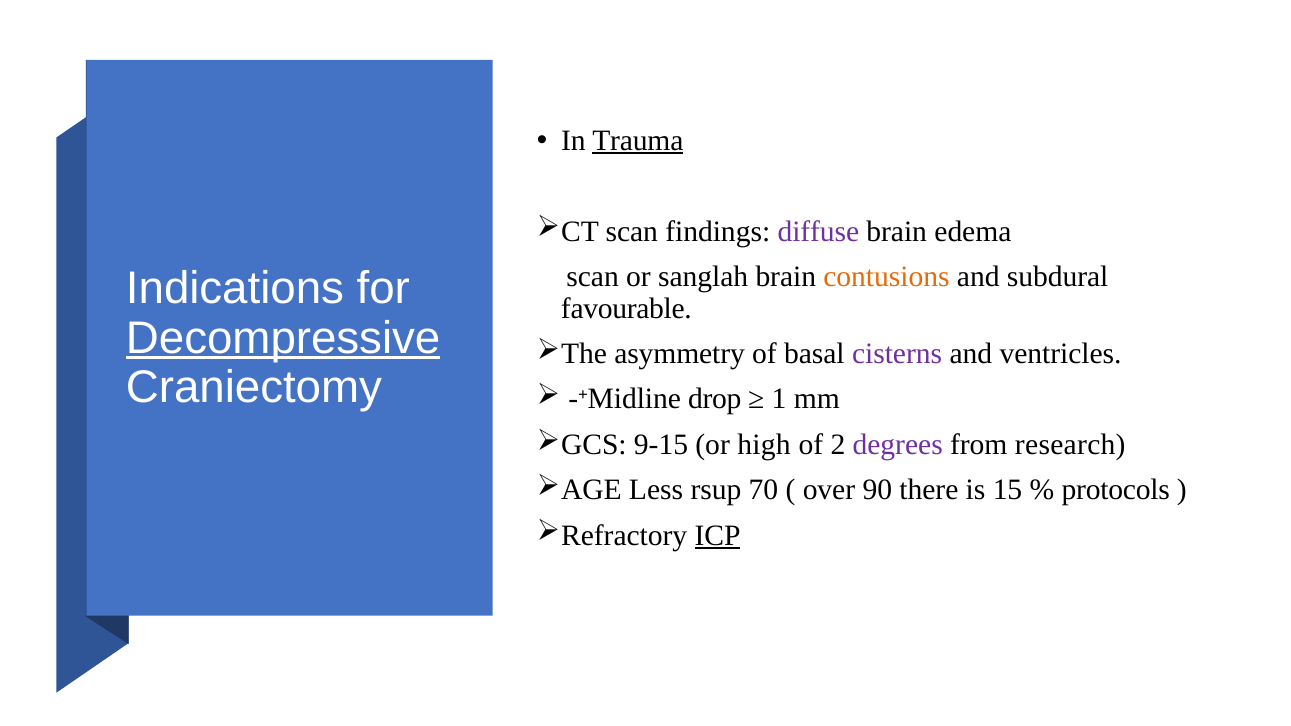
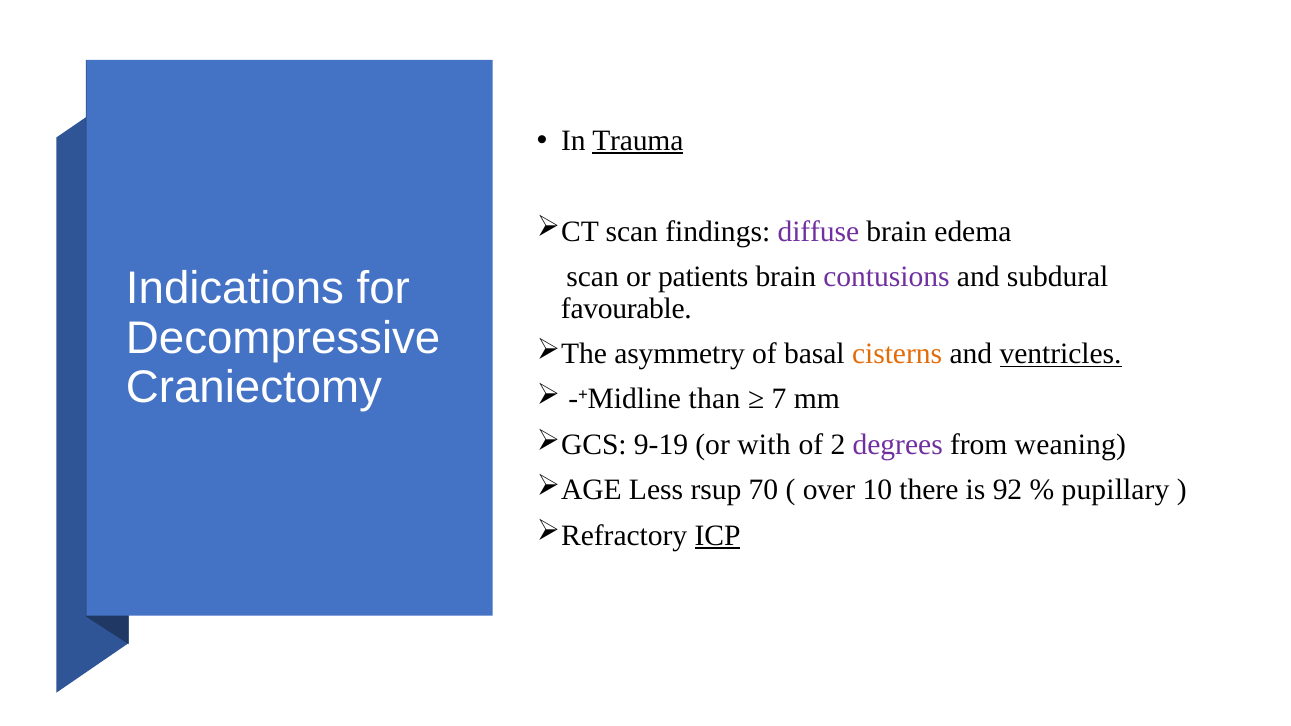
sanglah: sanglah -> patients (703, 277)
contusions colour: orange -> purple (887, 277)
Decompressive underline: present -> none (283, 338)
cisterns colour: purple -> orange (897, 354)
ventricles underline: none -> present (1061, 354)
drop: drop -> than (714, 399)
1: 1 -> 7 (779, 399)
9-15: 9-15 -> 9-19 (661, 445)
high: high -> with (764, 445)
research: research -> weaning (1070, 445)
90: 90 -> 10 (877, 490)
15: 15 -> 92 (1008, 490)
protocols: protocols -> pupillary (1116, 490)
